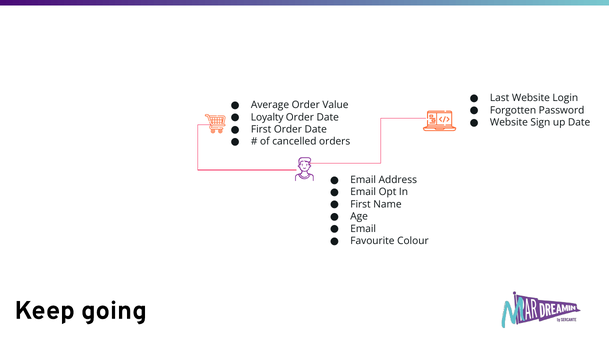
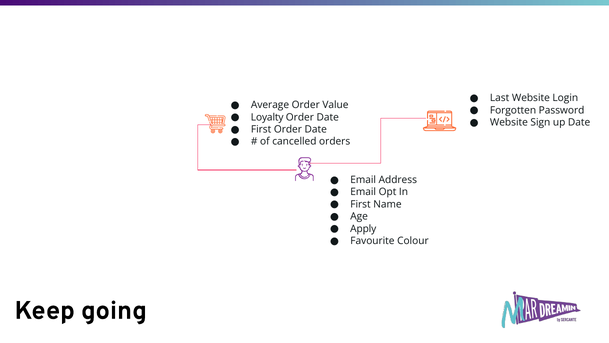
Email: Email -> Apply (363, 228)
